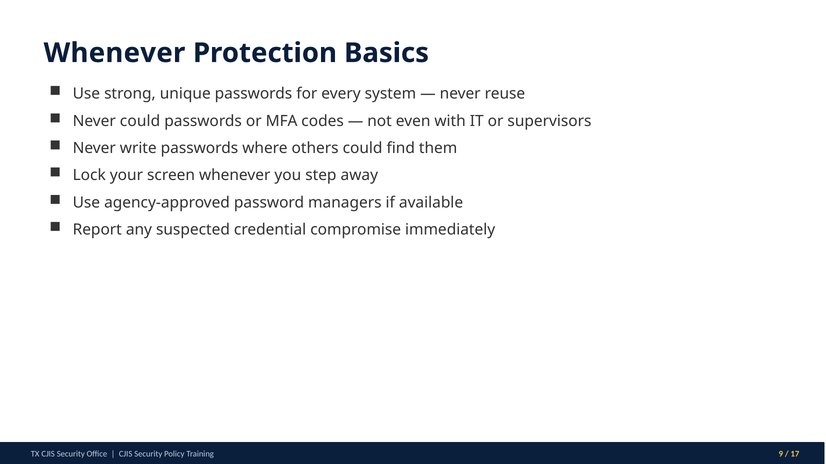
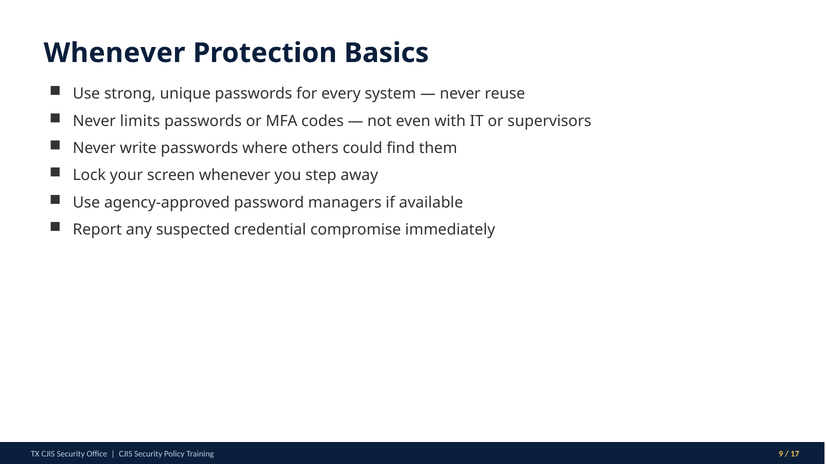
Never could: could -> limits (140, 121)
